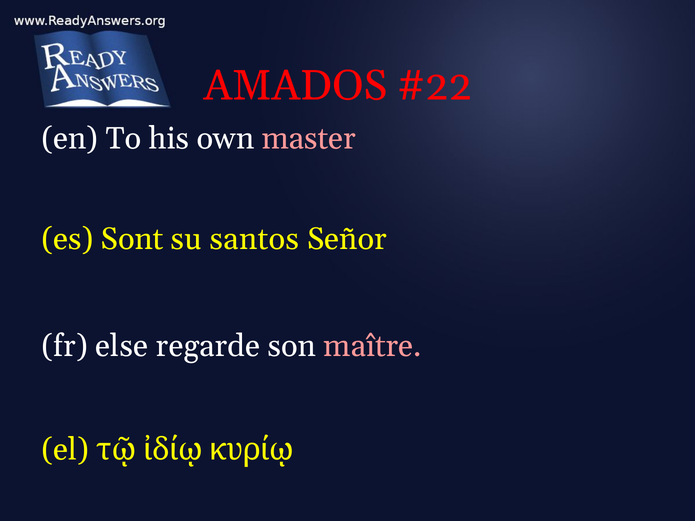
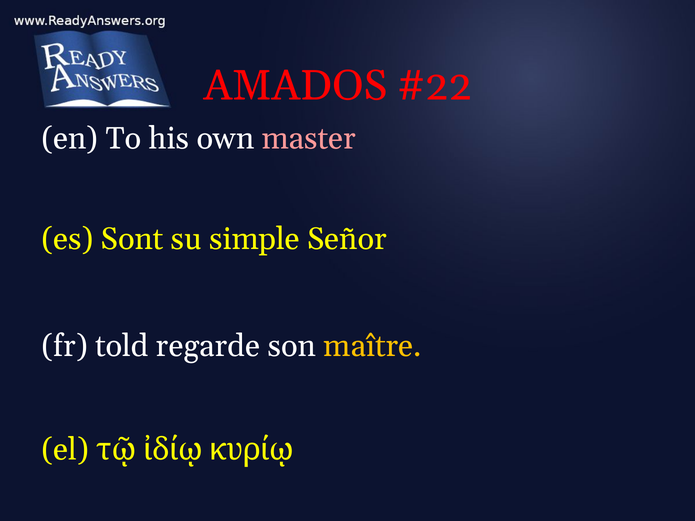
santos: santos -> simple (255, 239)
else: else -> told (122, 346)
maître colour: pink -> yellow (373, 346)
